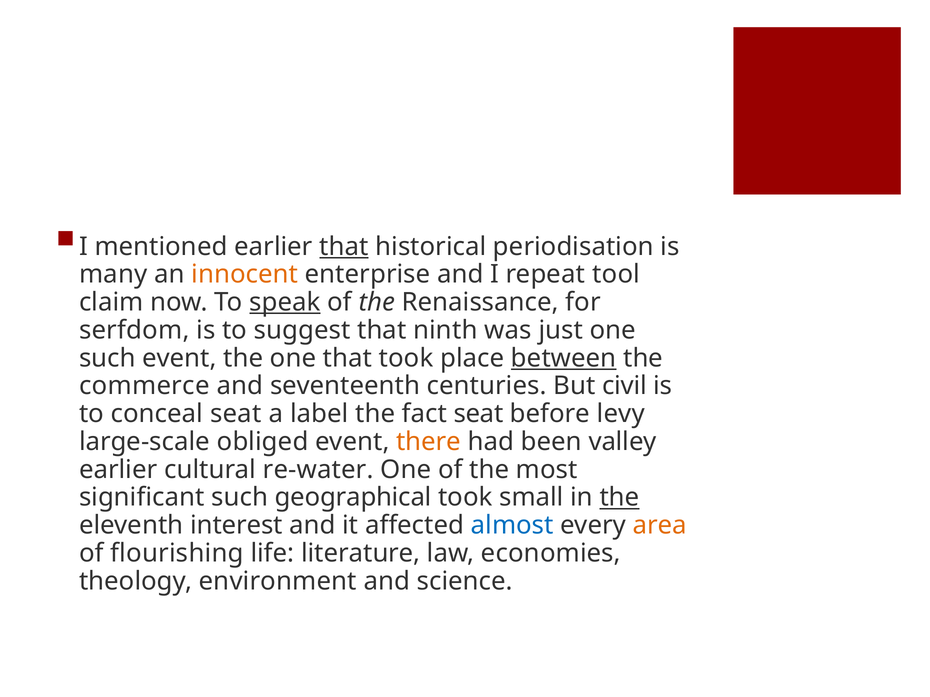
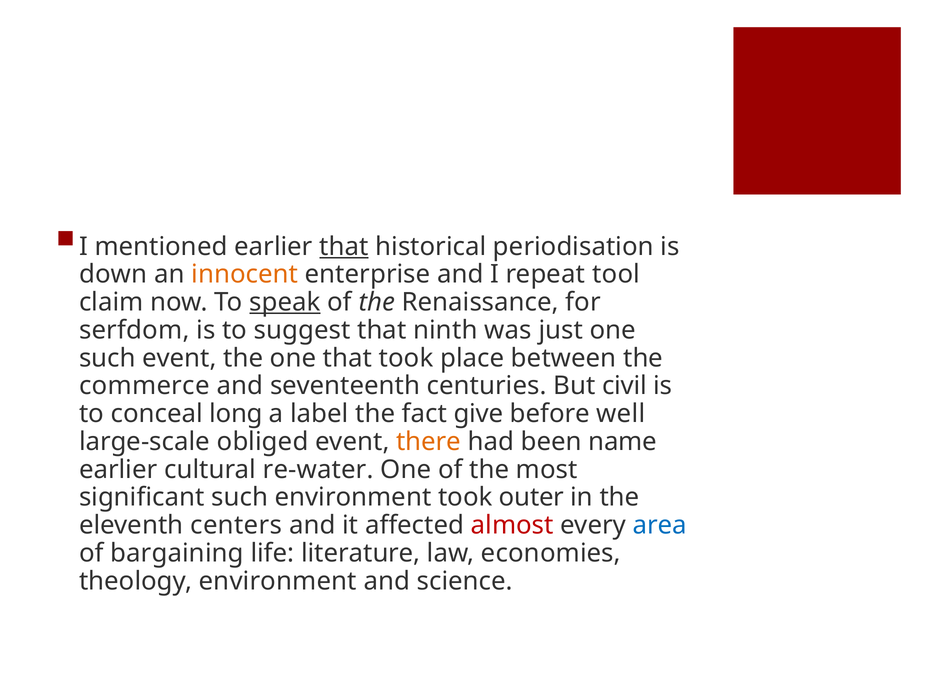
many: many -> down (113, 275)
between underline: present -> none (564, 358)
conceal seat: seat -> long (236, 414)
fact seat: seat -> give (479, 414)
levy: levy -> well (621, 414)
valley: valley -> name (623, 442)
such geographical: geographical -> environment (353, 498)
small: small -> outer (532, 498)
the underline: present -> none (620, 498)
interest: interest -> centers (236, 526)
almost colour: blue -> red (512, 526)
area colour: orange -> blue (660, 526)
flourishing: flourishing -> bargaining (177, 554)
